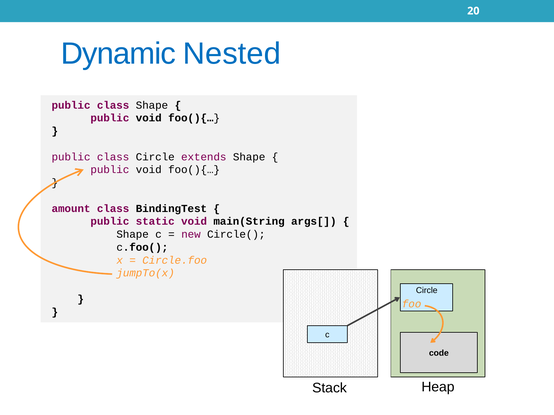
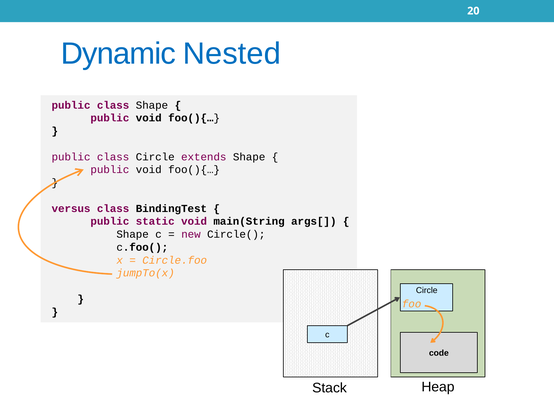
amount: amount -> versus (71, 209)
